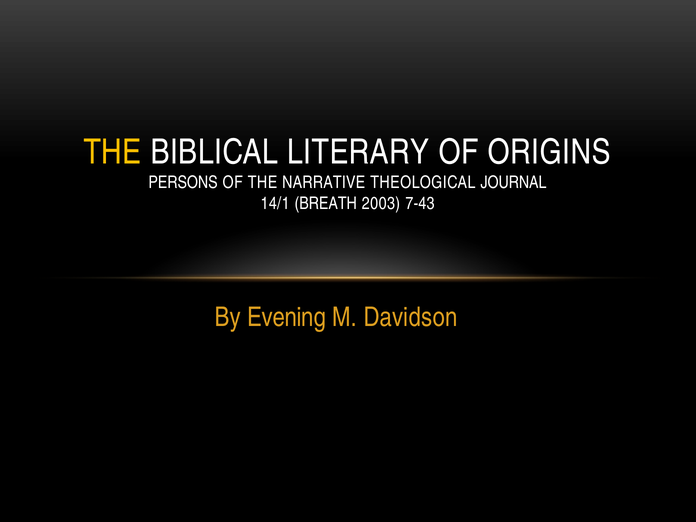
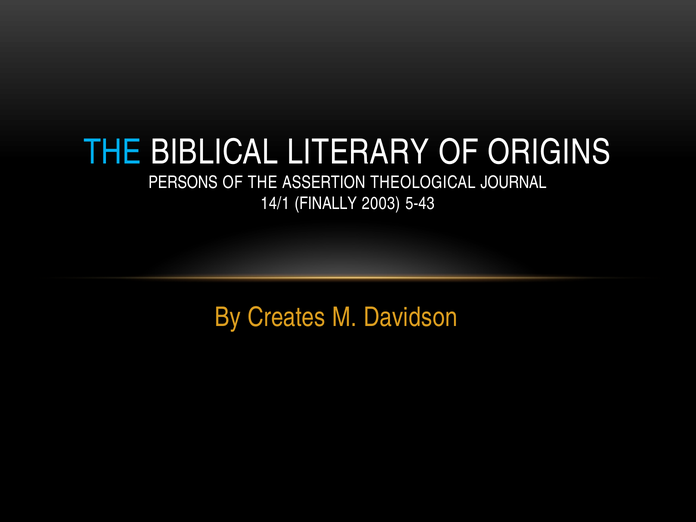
THE colour: yellow -> light blue (113, 152)
NARRATIVE: NARRATIVE -> ASSERTION (324, 182)
BREATH: BREATH -> FINALLY (326, 203)
7-43: 7-43 -> 5-43 (420, 203)
Evening: Evening -> Creates (286, 317)
